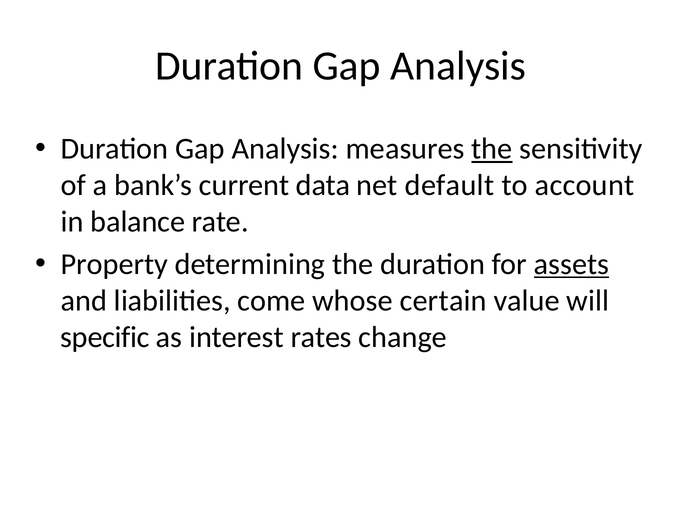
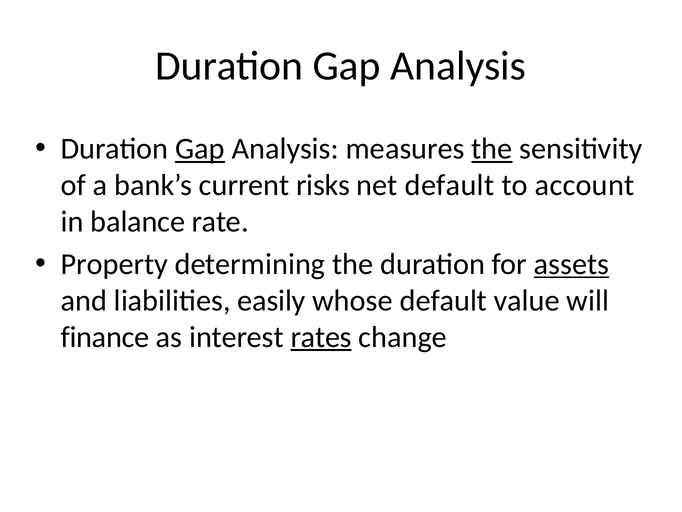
Gap underline: none -> present (200, 149)
data: data -> risks (323, 185)
come: come -> easily (272, 300)
whose certain: certain -> default (443, 300)
specific: specific -> finance (105, 337)
rates underline: none -> present (321, 337)
